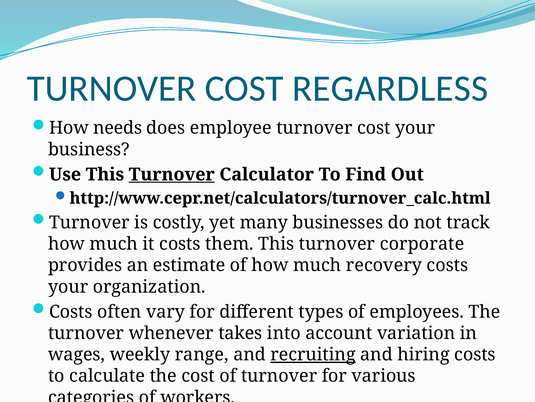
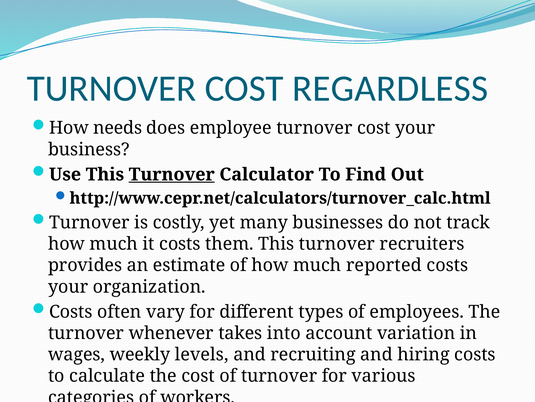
corporate: corporate -> recruiters (422, 243)
recovery: recovery -> reported (384, 265)
range: range -> levels (202, 354)
recruiting underline: present -> none (313, 354)
